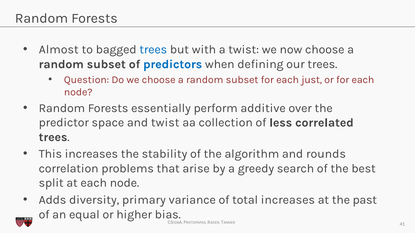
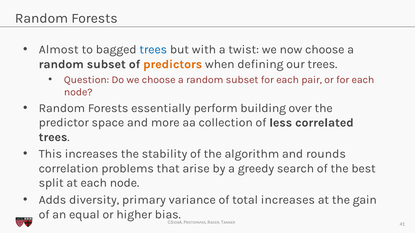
predictors colour: blue -> orange (173, 64)
just: just -> pair (312, 80)
additive: additive -> building (263, 108)
and twist: twist -> more (165, 123)
past: past -> gain (365, 200)
